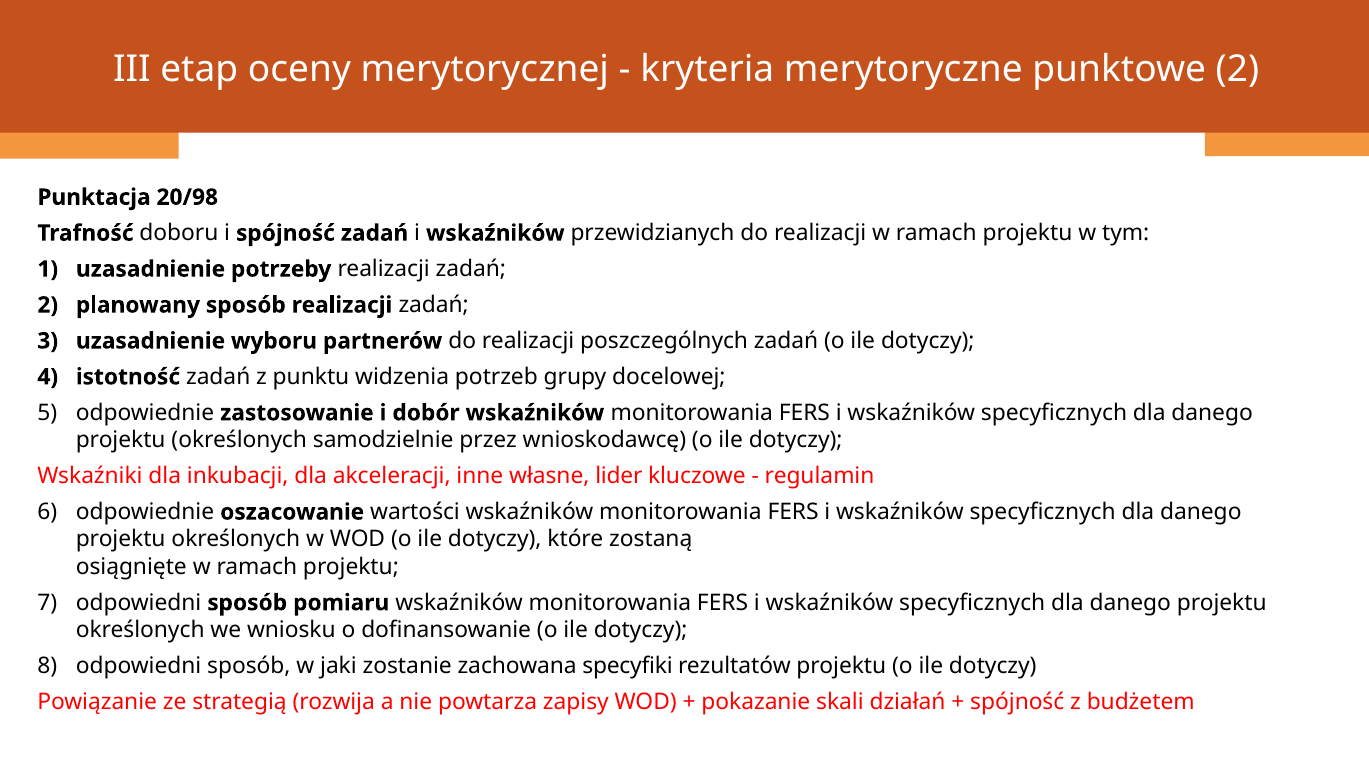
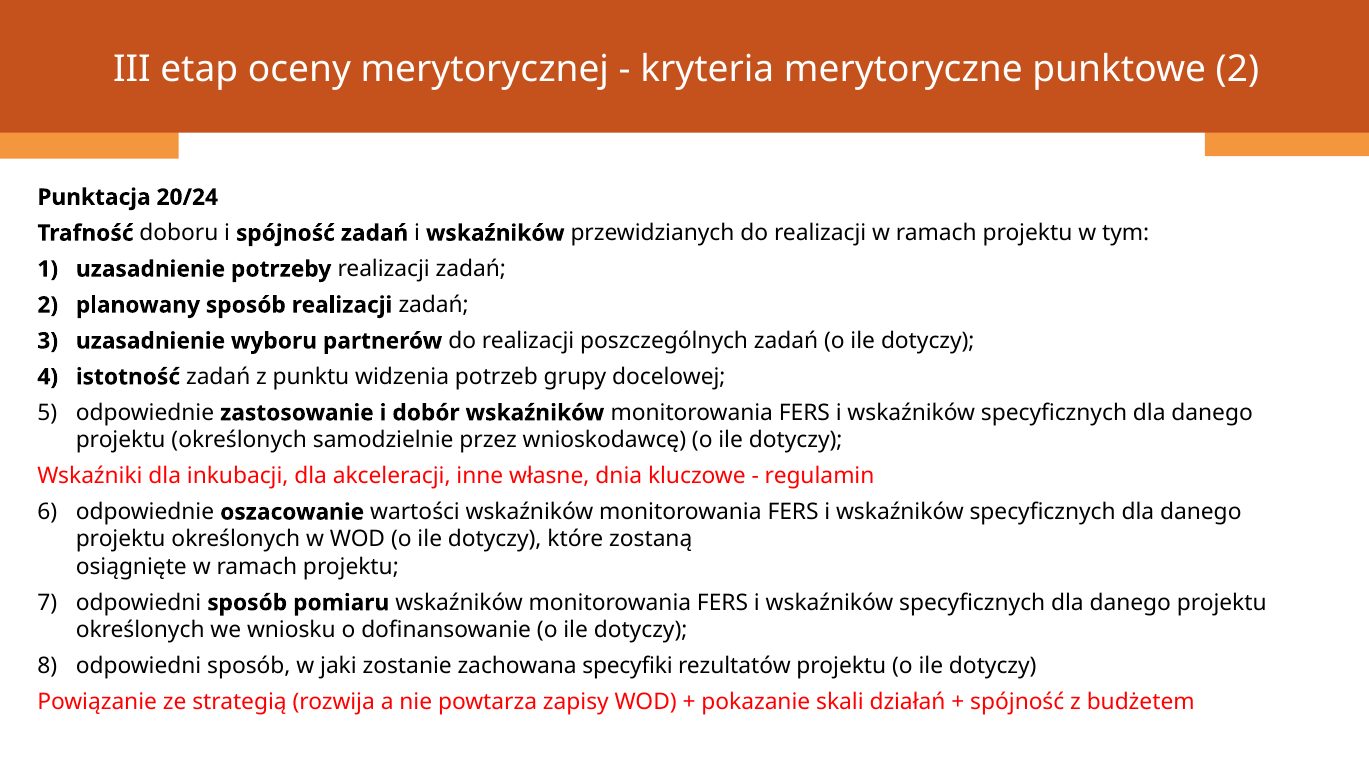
20/98: 20/98 -> 20/24 (187, 197)
lider: lider -> dnia (619, 476)
